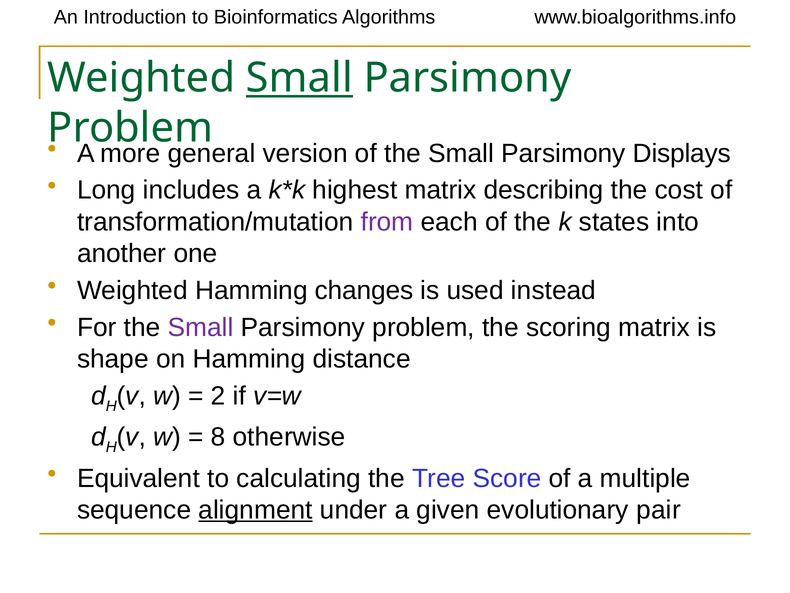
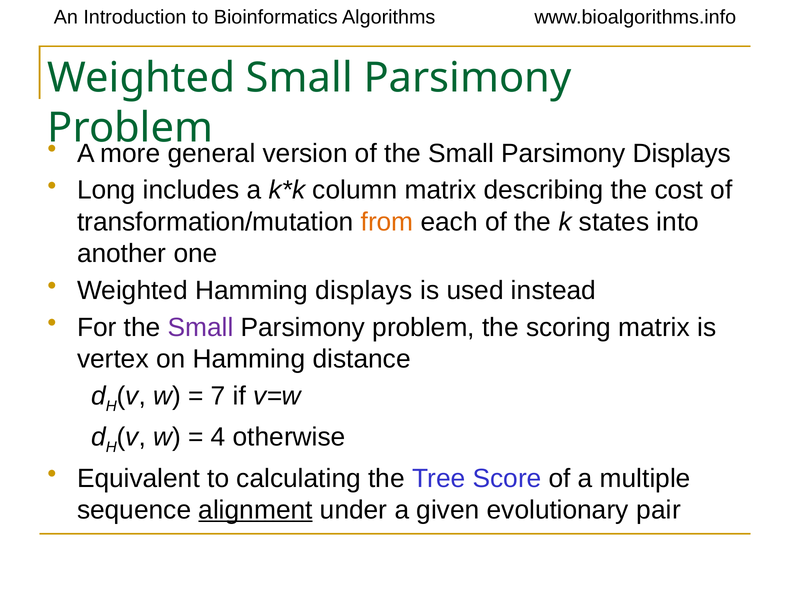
Small underline: present -> none (299, 78)
highest: highest -> column (355, 190)
from colour: purple -> orange (387, 222)
Hamming changes: changes -> displays (364, 290)
shape: shape -> vertex (113, 359)
2: 2 -> 7 (218, 395)
8: 8 -> 4 (218, 437)
